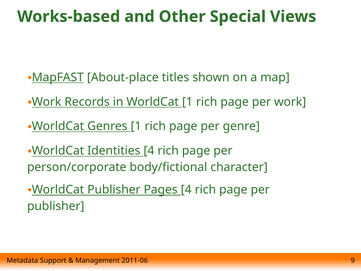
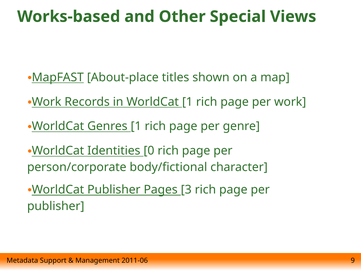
Identities 4: 4 -> 0 (149, 151)
Pages 4: 4 -> 3 (186, 189)
